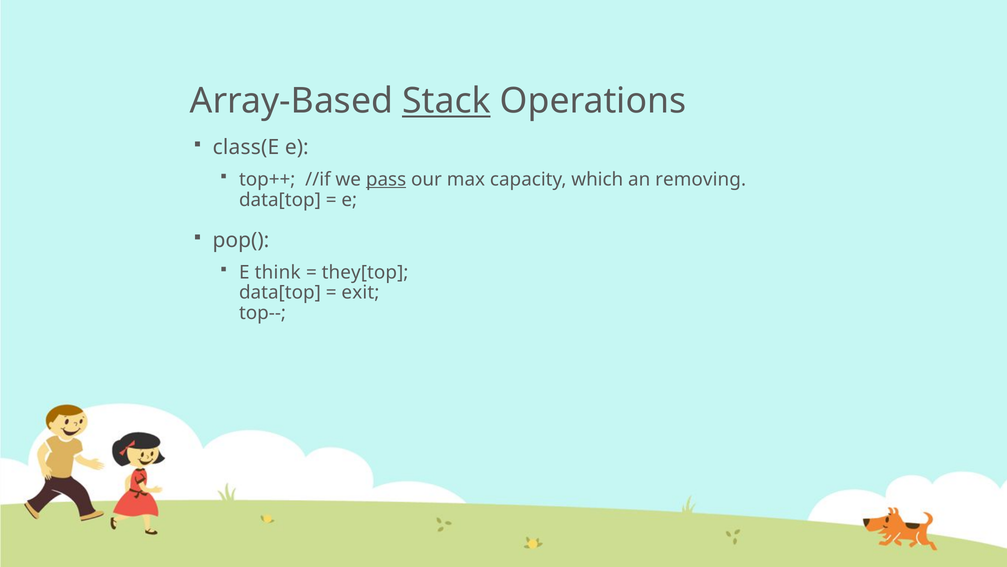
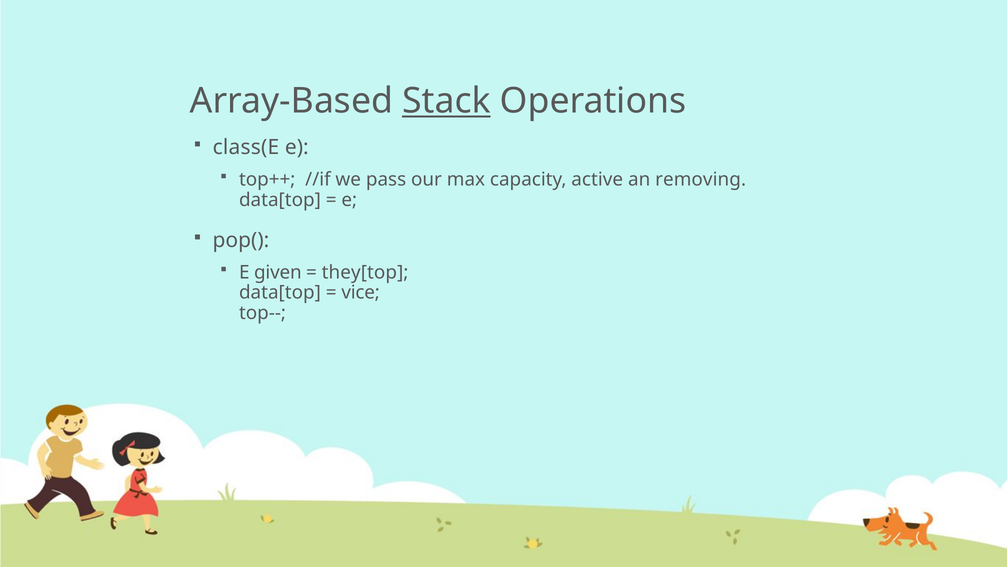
pass underline: present -> none (386, 179)
which: which -> active (597, 179)
think: think -> given (278, 272)
exit: exit -> vice (361, 292)
